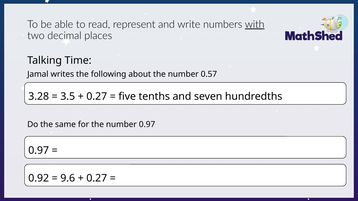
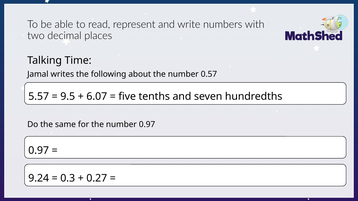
with underline: present -> none (255, 24)
3.28: 3.28 -> 5.57 (39, 97)
3.5: 3.5 -> 9.5 (68, 97)
0.27: 0.27 -> 6.07 (97, 97)
0.92: 0.92 -> 9.24 (39, 178)
9.6: 9.6 -> 0.3 (68, 178)
